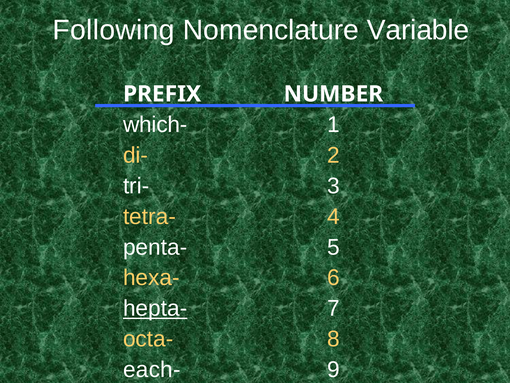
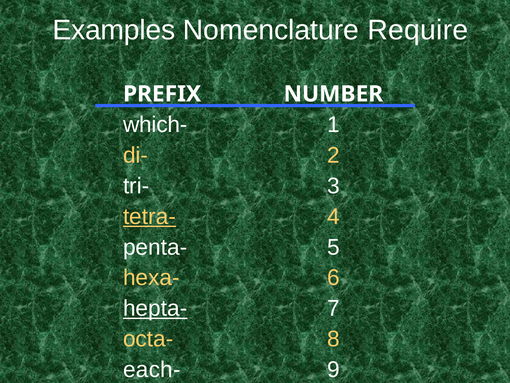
Following: Following -> Examples (114, 30)
Variable: Variable -> Require (418, 30)
tetra- underline: none -> present (149, 216)
